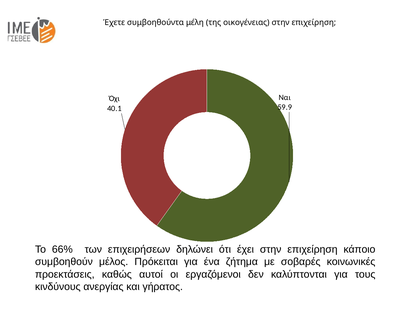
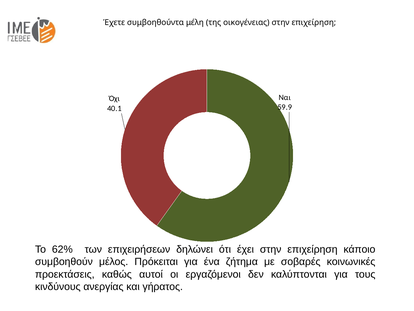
66%: 66% -> 62% (62, 249)
